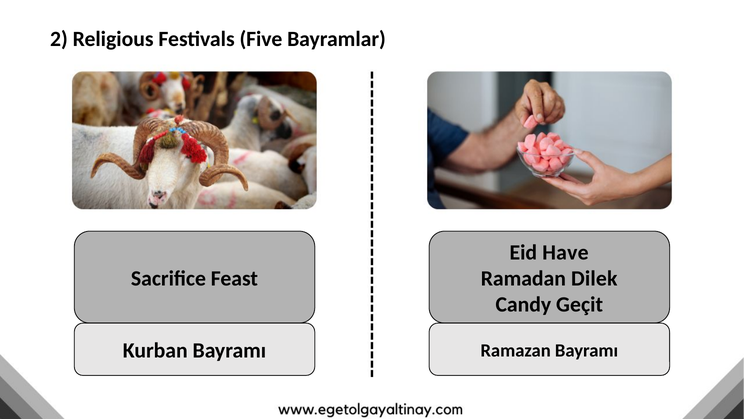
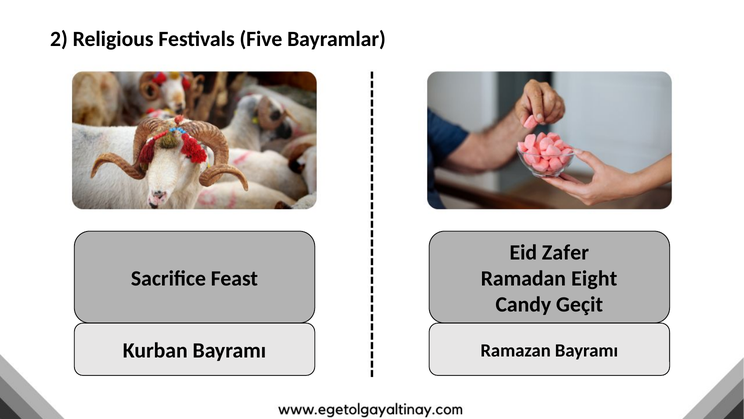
Have: Have -> Zafer (565, 252)
Dilek: Dilek -> Eight (594, 278)
